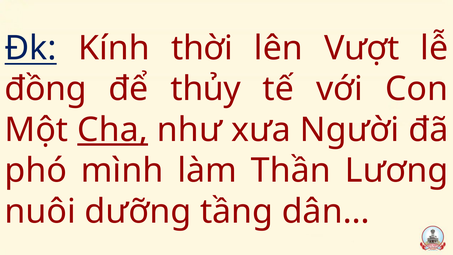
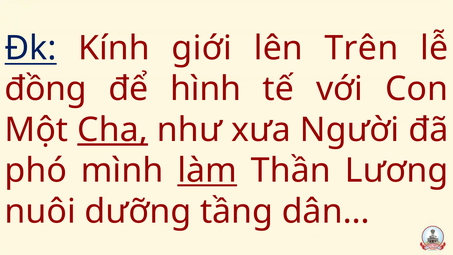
thời: thời -> giới (202, 48)
Vượt: Vượt -> Trên (361, 48)
thủy: thủy -> hình (206, 89)
làm underline: none -> present (207, 171)
